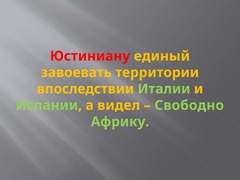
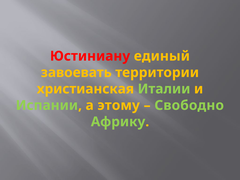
впоследствии: впоследствии -> христианская (85, 89)
видел: видел -> этому (119, 105)
